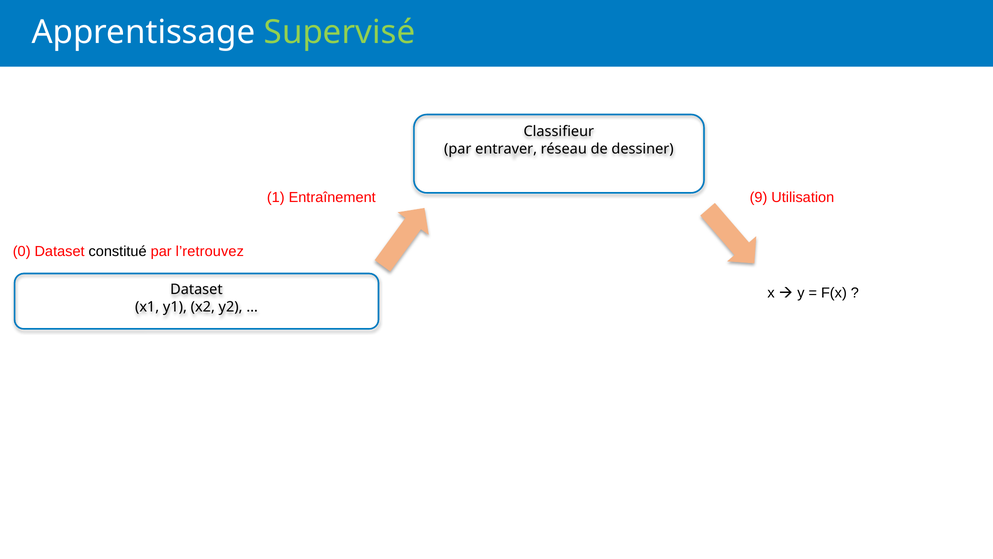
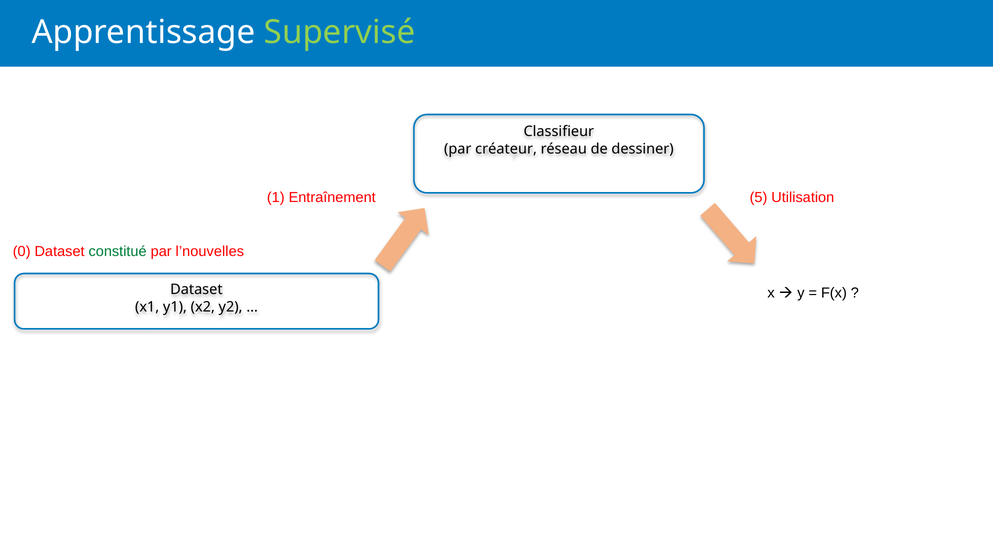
entraver: entraver -> créateur (506, 149)
9: 9 -> 5 (759, 197)
constitué colour: black -> green (118, 251)
l’retrouvez: l’retrouvez -> l’nouvelles (210, 251)
